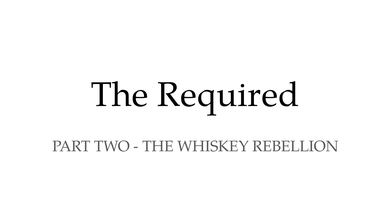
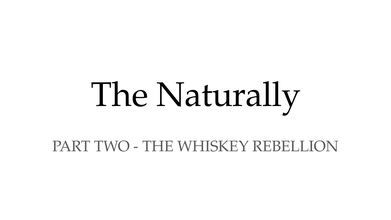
Required: Required -> Naturally (228, 95)
